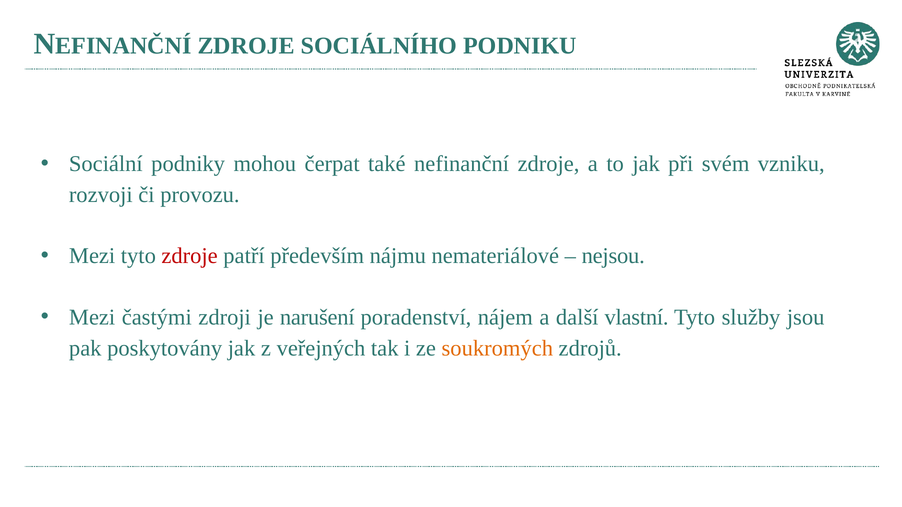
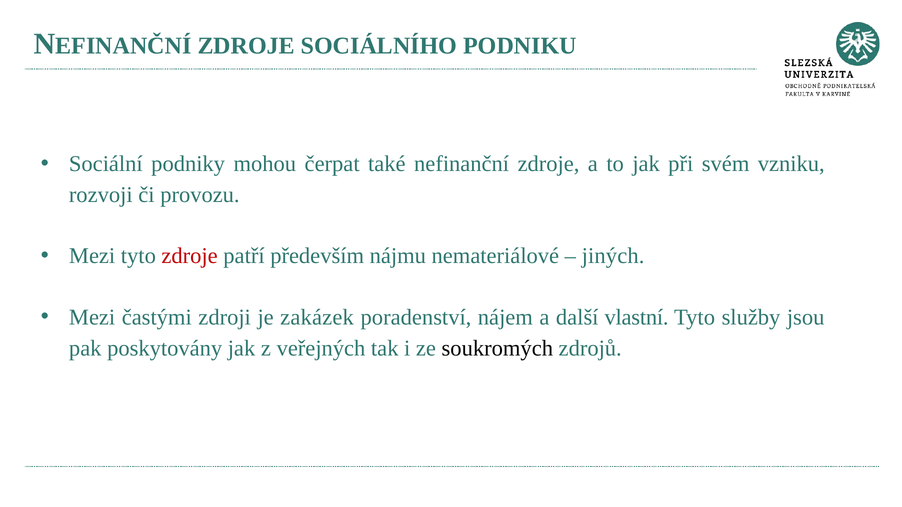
nejsou: nejsou -> jiných (613, 256)
narušení: narušení -> zakázek (317, 317)
soukromých colour: orange -> black (497, 348)
